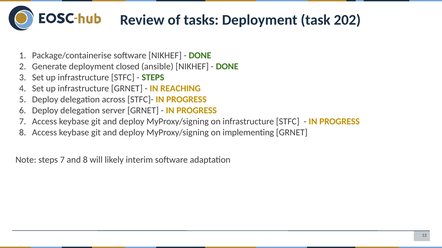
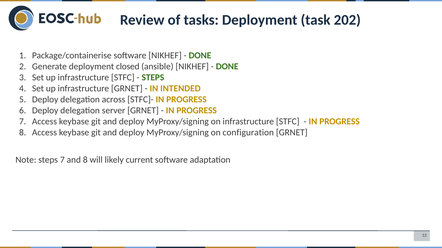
REACHING: REACHING -> INTENDED (180, 89)
implementing: implementing -> configuration (248, 133)
interim: interim -> current (139, 160)
